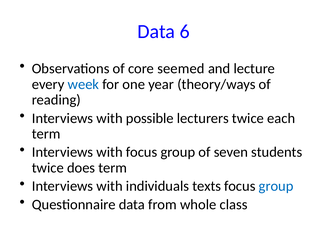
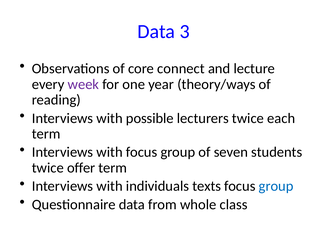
6: 6 -> 3 (185, 32)
seemed: seemed -> connect (181, 69)
week colour: blue -> purple (83, 84)
does: does -> offer (81, 168)
